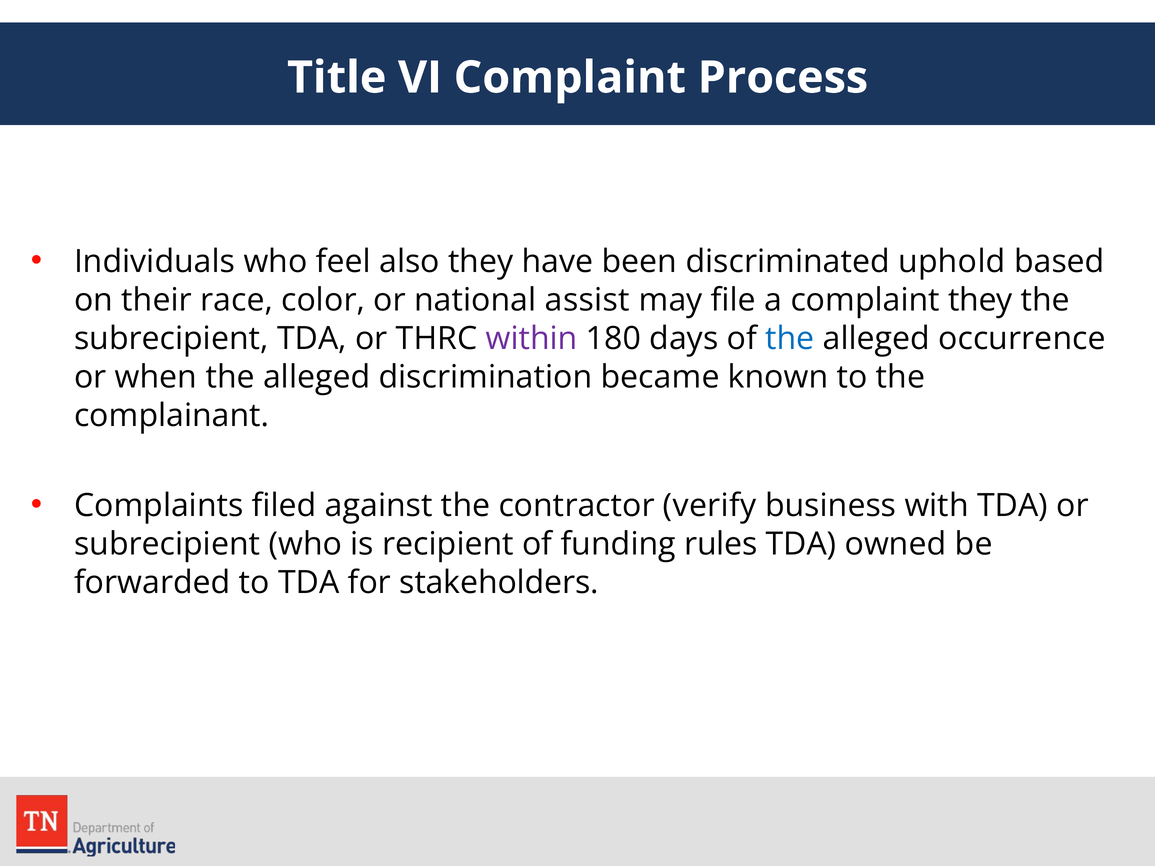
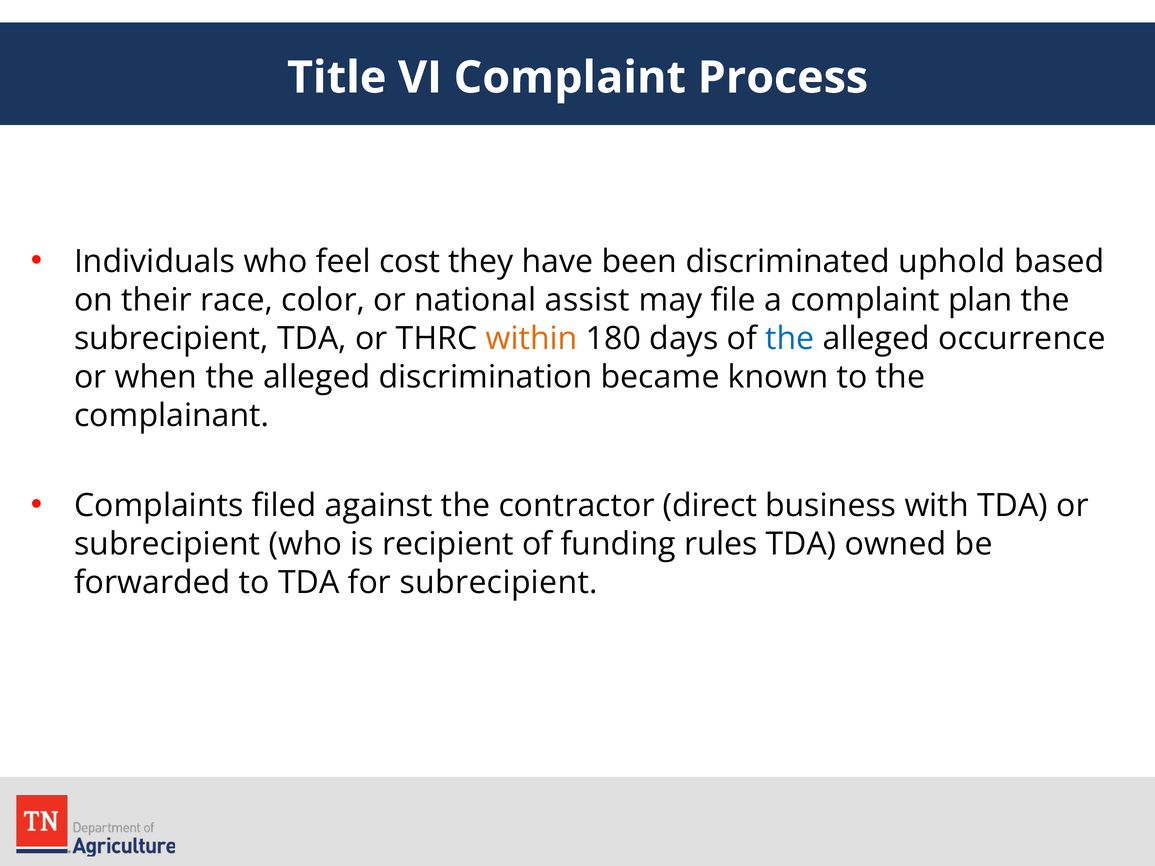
also: also -> cost (410, 262)
complaint they: they -> plan (980, 300)
within colour: purple -> orange (532, 339)
verify: verify -> direct (710, 506)
for stakeholders: stakeholders -> subrecipient (499, 583)
